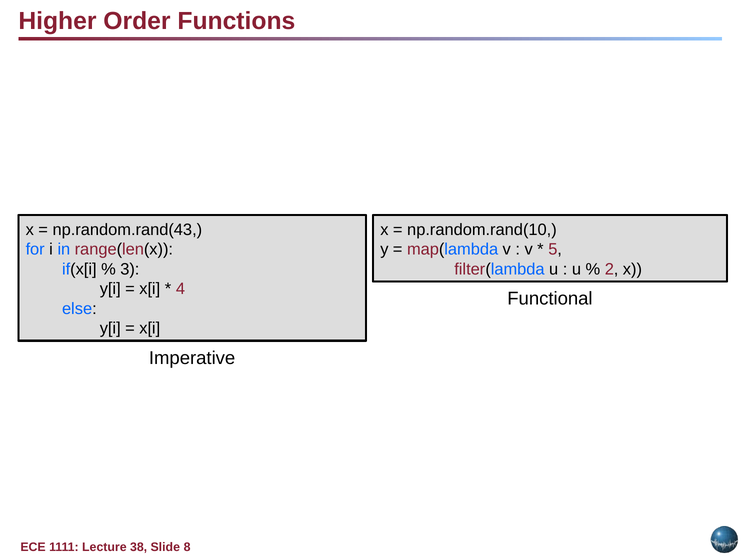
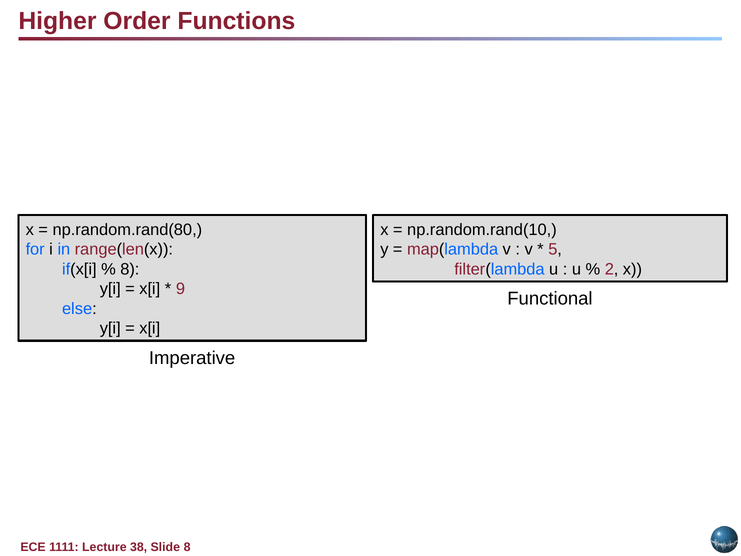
np.random.rand(43: np.random.rand(43 -> np.random.rand(80 (127, 230)
3: 3 -> 8 (130, 269)
4: 4 -> 9 (181, 289)
